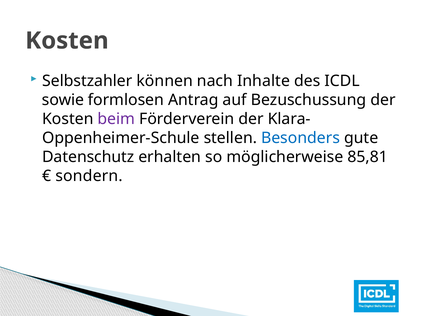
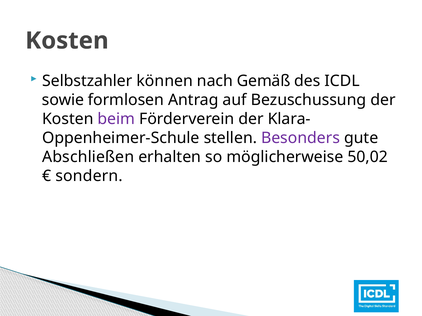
Inhalte: Inhalte -> Gemäß (264, 81)
Besonders colour: blue -> purple (301, 138)
Datenschutz: Datenschutz -> Abschließen (88, 157)
85,81: 85,81 -> 50,02 (368, 157)
